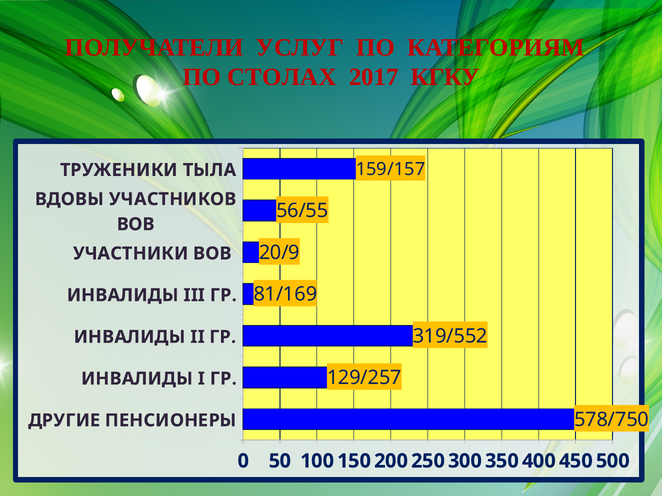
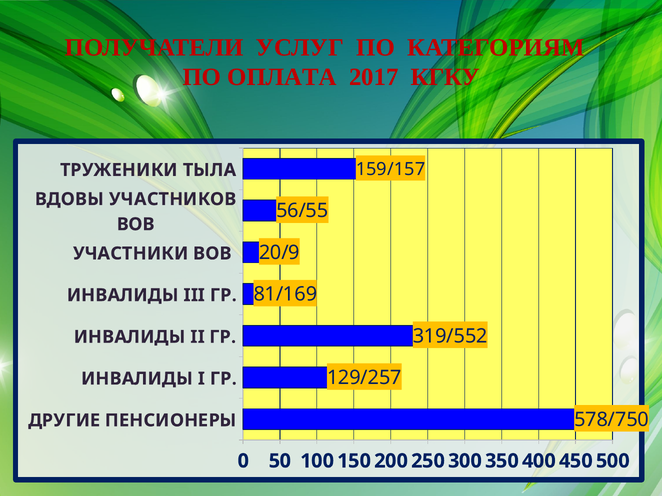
СТОЛАХ: СТОЛАХ -> ОПЛАТА (282, 77)
